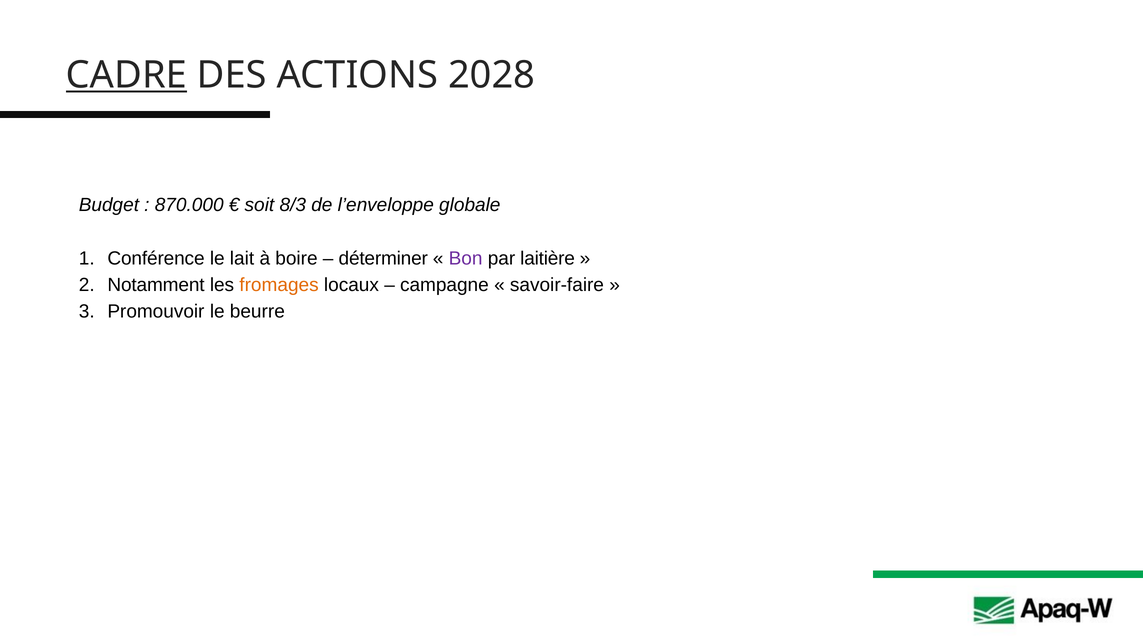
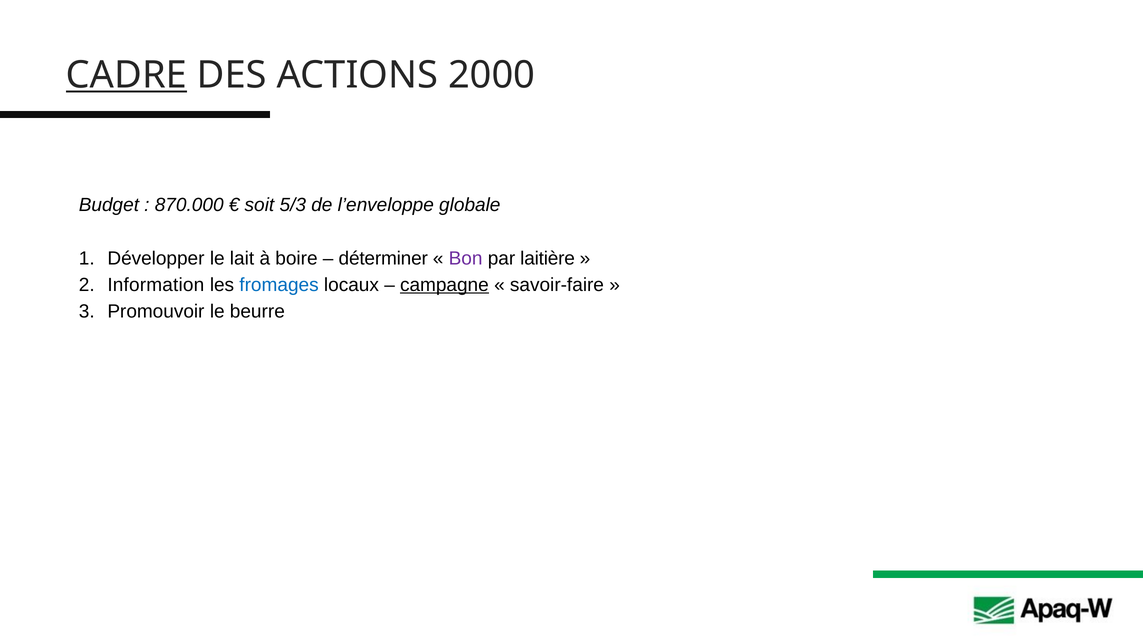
2028: 2028 -> 2000 (492, 75)
8/3: 8/3 -> 5/3 (293, 205)
Conférence: Conférence -> Développer (156, 258)
Notamment: Notamment -> Information (156, 285)
fromages colour: orange -> blue (279, 285)
campagne underline: none -> present (444, 285)
